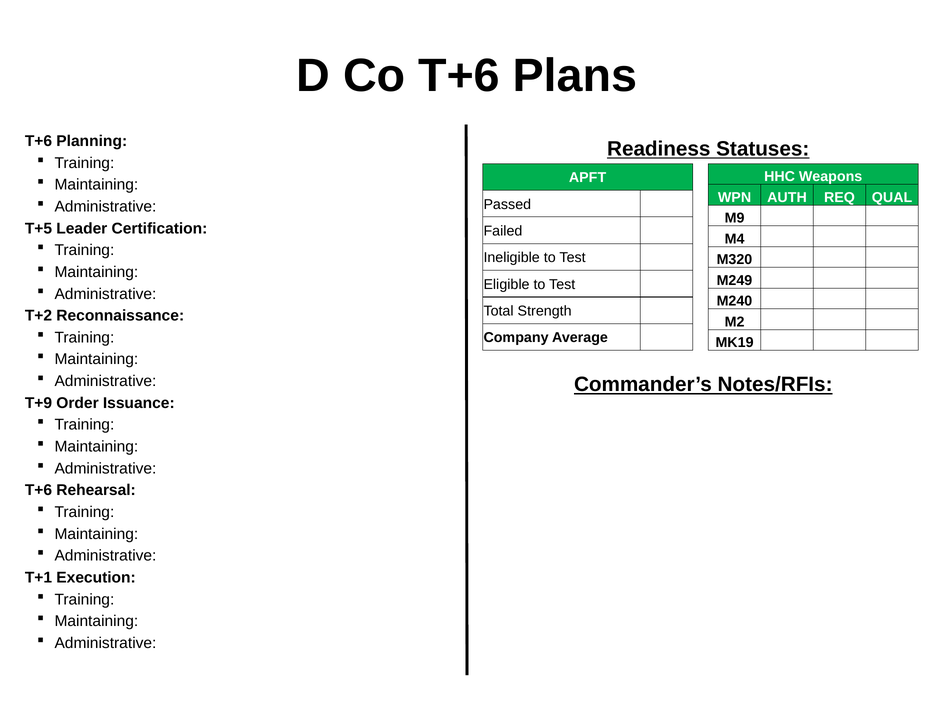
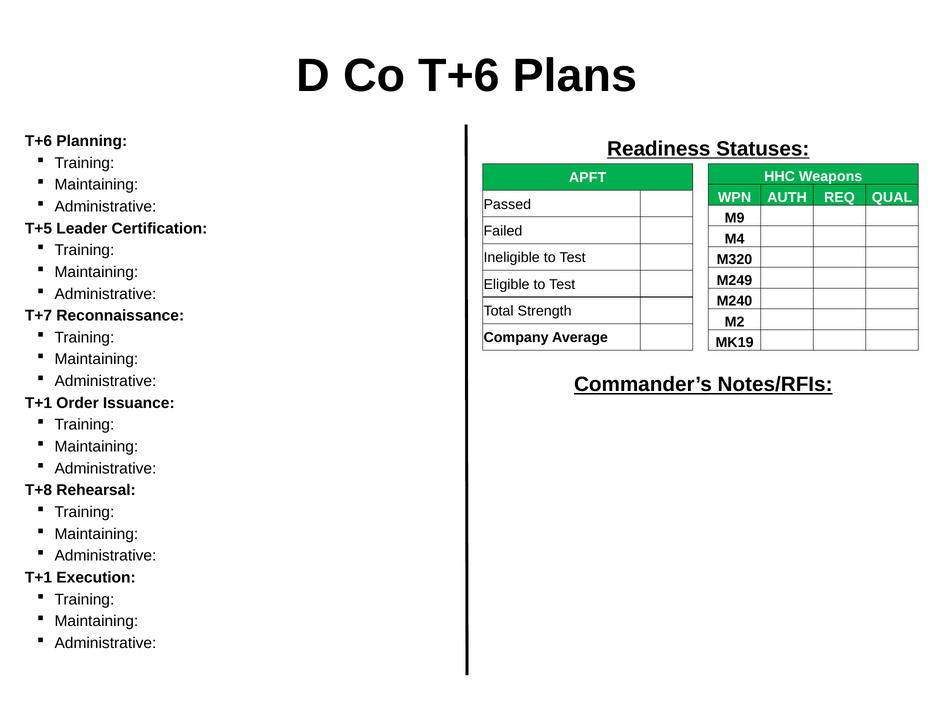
T+2: T+2 -> T+7 (38, 315)
T+9: T+9 -> T+1 (38, 403)
T+6: T+6 -> T+8 (38, 490)
